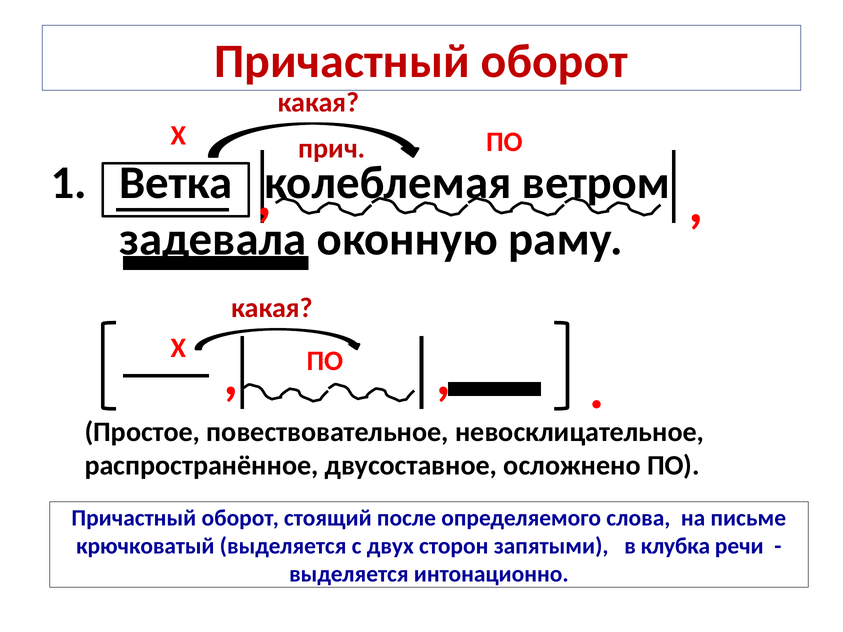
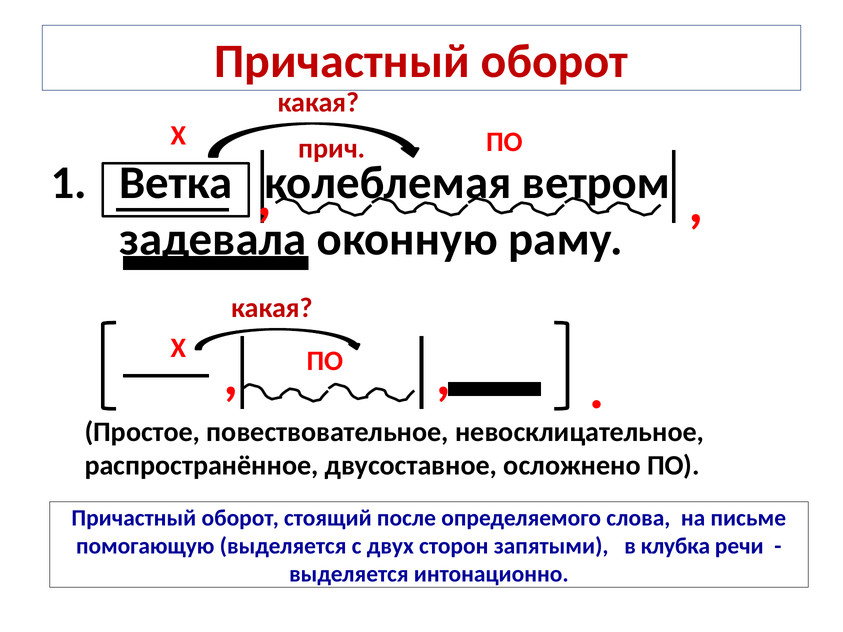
крючковатый: крючковатый -> помогающую (145, 546)
